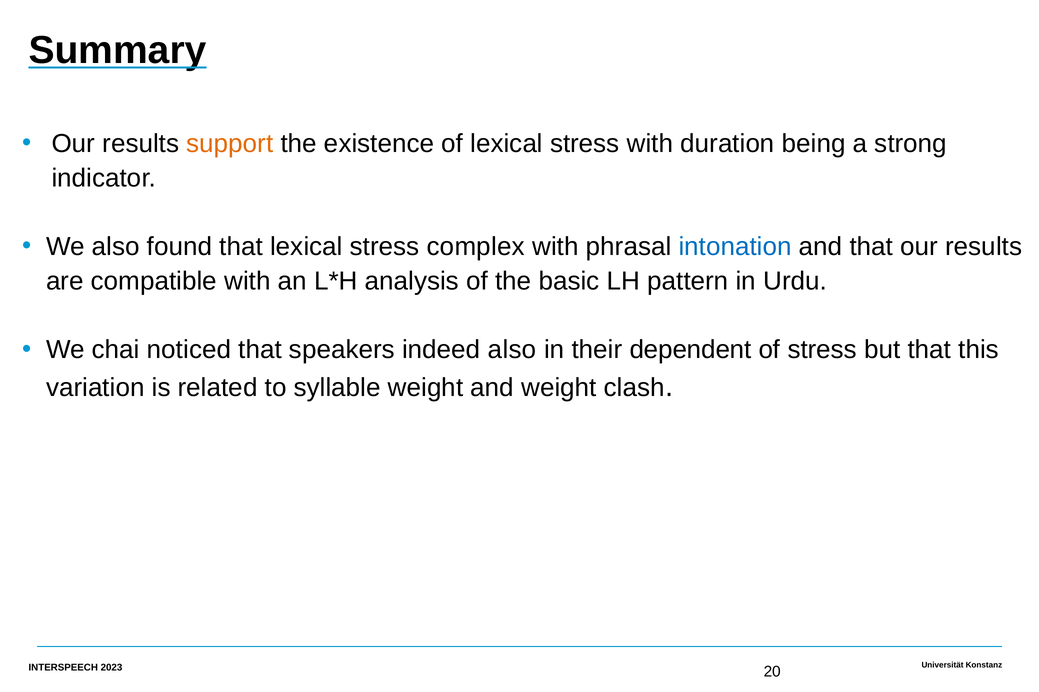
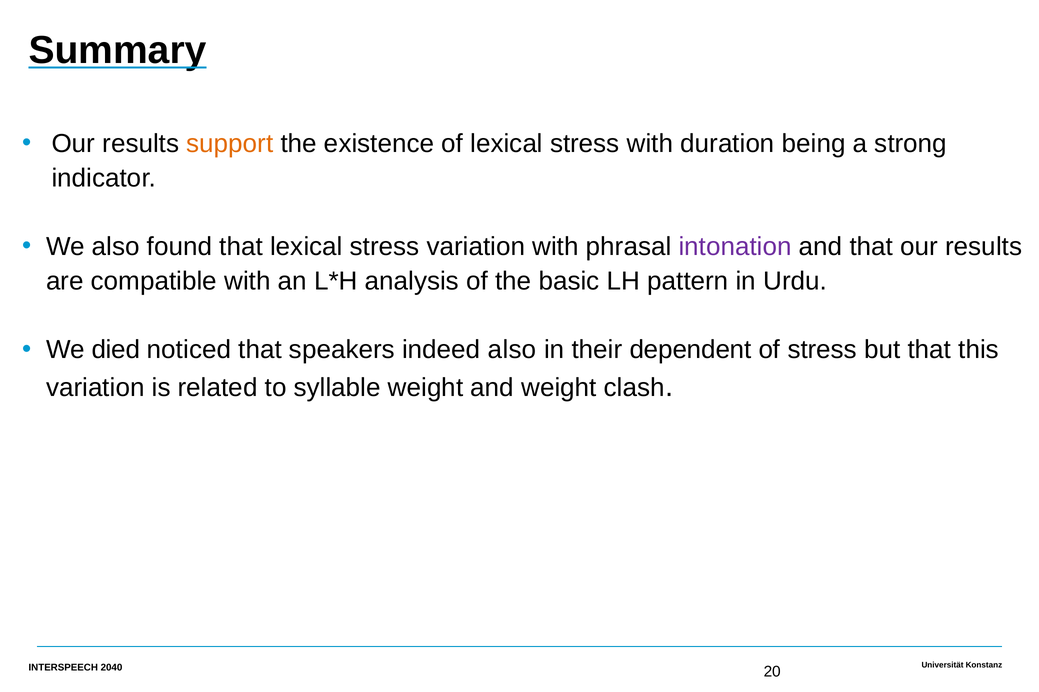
stress complex: complex -> variation (476, 247)
intonation colour: blue -> purple (735, 247)
chai: chai -> died (116, 350)
2023: 2023 -> 2040 (111, 668)
